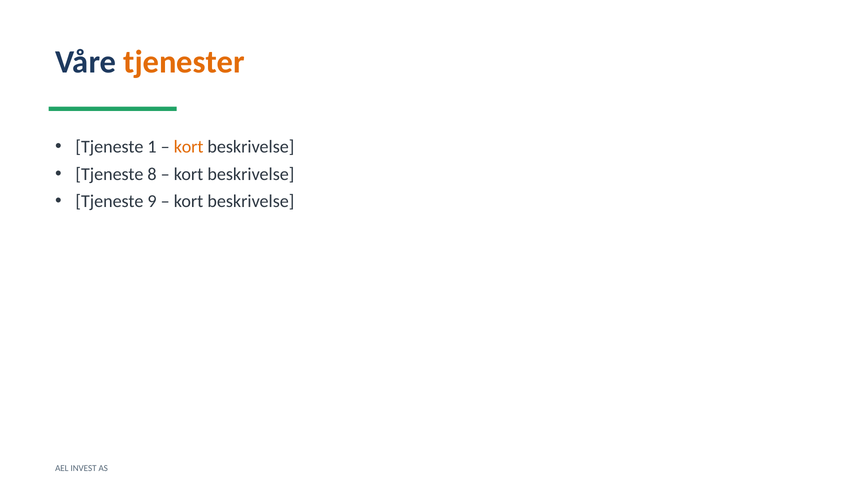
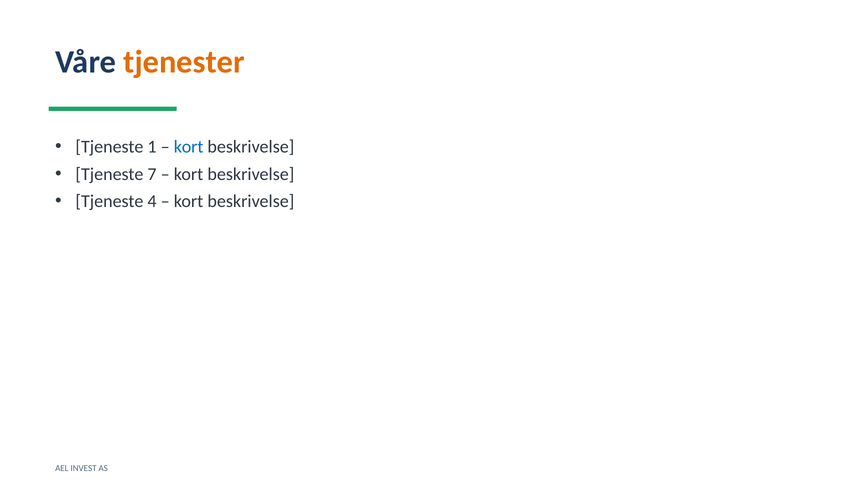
kort colour: orange -> blue (189, 147)
8: 8 -> 7 (152, 174)
9: 9 -> 4 (152, 201)
